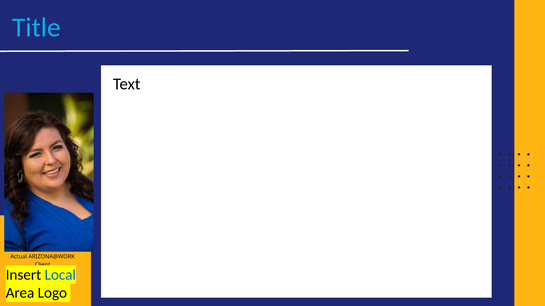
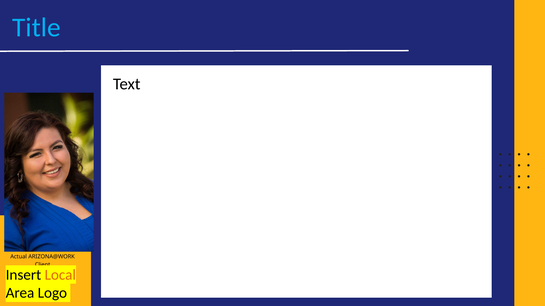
Local colour: blue -> orange (60, 275)
